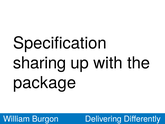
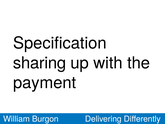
package: package -> payment (45, 83)
